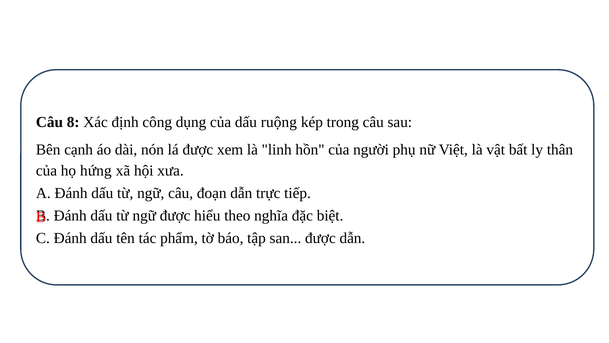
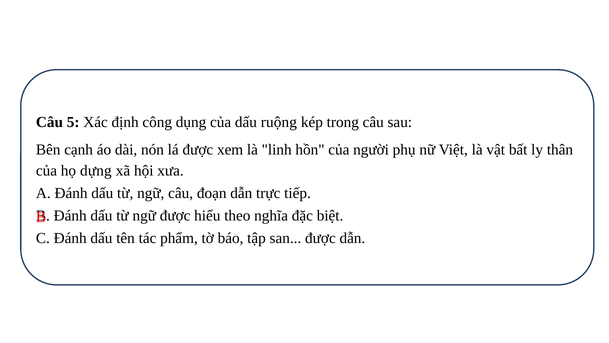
8: 8 -> 5 (73, 122)
hứng: hứng -> dựng (96, 170)
